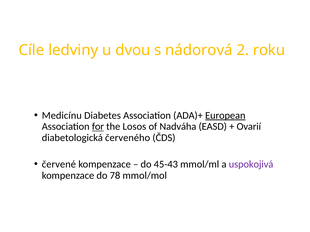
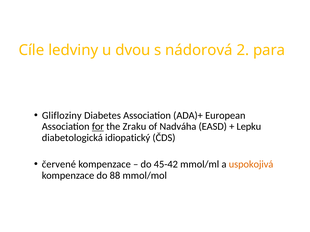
roku: roku -> para (269, 50)
Medicínu: Medicínu -> Glifloziny (62, 116)
European underline: present -> none (225, 116)
Losos: Losos -> Zraku (134, 127)
Ovarií: Ovarií -> Lepku (249, 127)
červeného: červeného -> idiopatický (128, 138)
45-43: 45-43 -> 45-42 (166, 165)
uspokojivá colour: purple -> orange (251, 165)
78: 78 -> 88 (115, 176)
